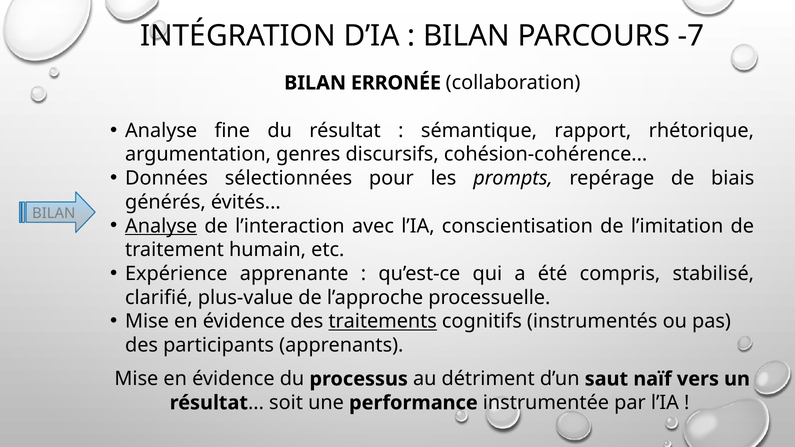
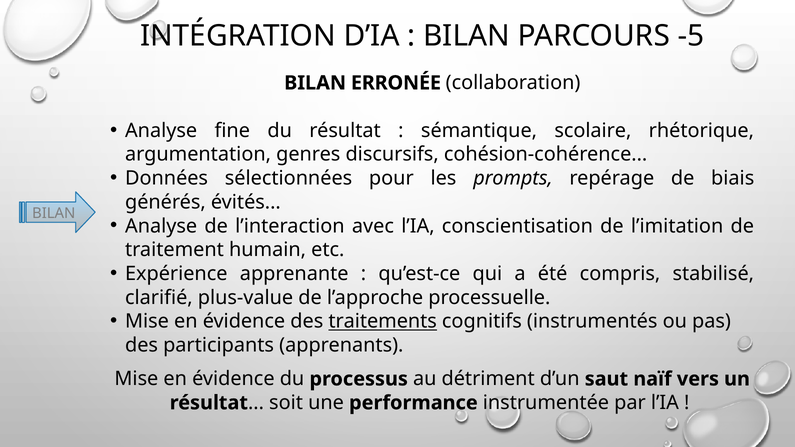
-7: -7 -> -5 (691, 36)
rapport: rapport -> scolaire (593, 131)
Analyse underline: present -> none (161, 226)
